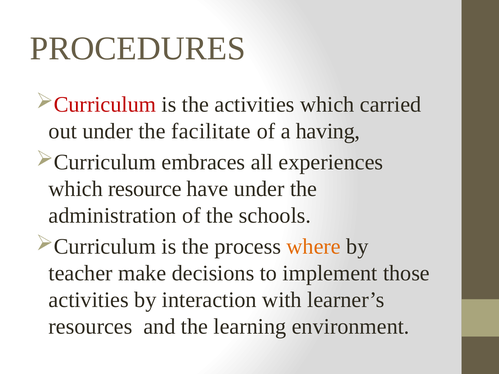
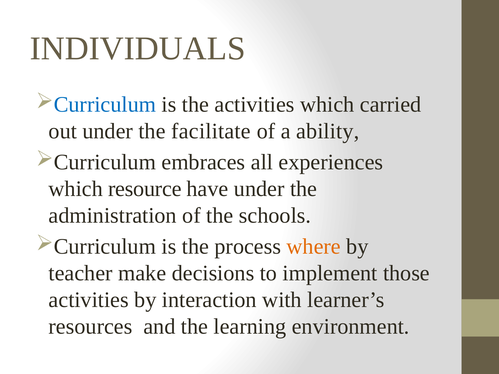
PROCEDURES: PROCEDURES -> INDIVIDUALS (138, 48)
Curriculum colour: red -> blue (105, 105)
having: having -> ability (328, 131)
